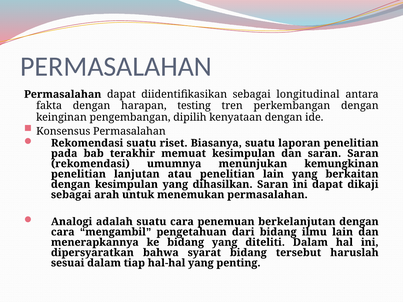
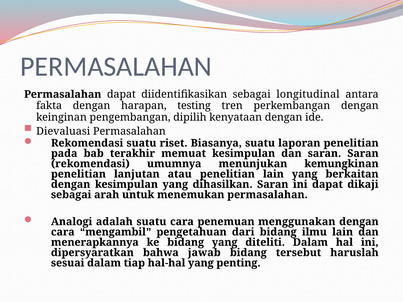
Konsensus: Konsensus -> Dievaluasi (63, 131)
berkelanjutan: berkelanjutan -> menggunakan (297, 222)
syarat: syarat -> jawab (204, 253)
